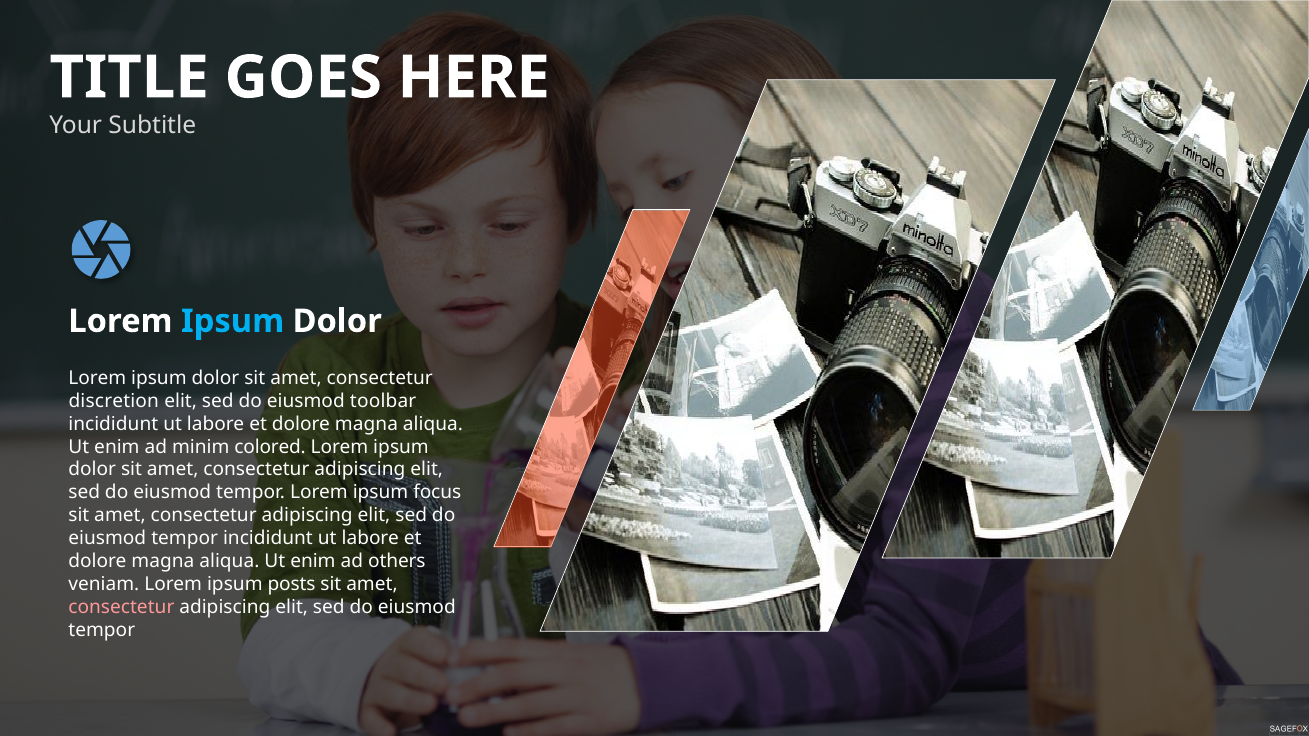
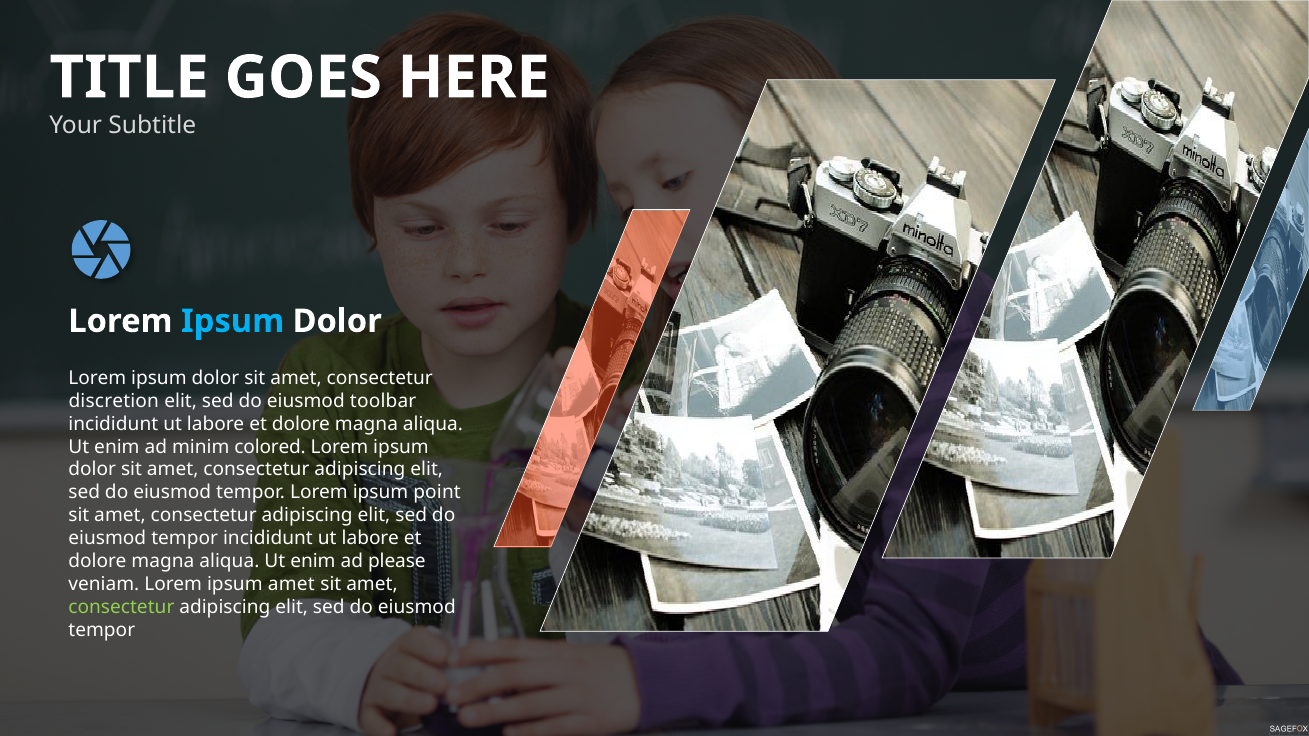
focus: focus -> point (437, 493)
others: others -> please (397, 562)
ipsum posts: posts -> amet (291, 584)
consectetur colour: pink -> light green (121, 607)
